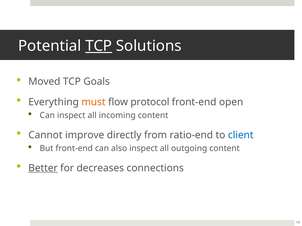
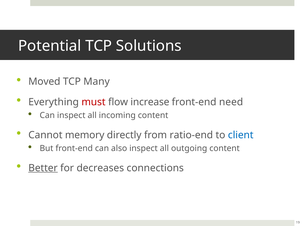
TCP underline: present -> none (99, 46)
Goals: Goals -> Many (97, 82)
must colour: orange -> red (93, 102)
protocol: protocol -> increase (150, 102)
open: open -> need (231, 102)
improve: improve -> memory (85, 135)
